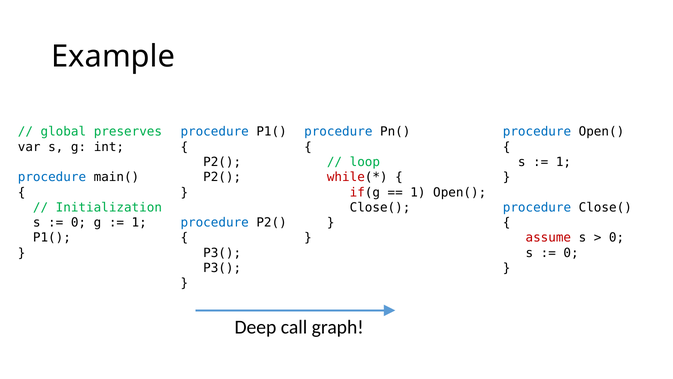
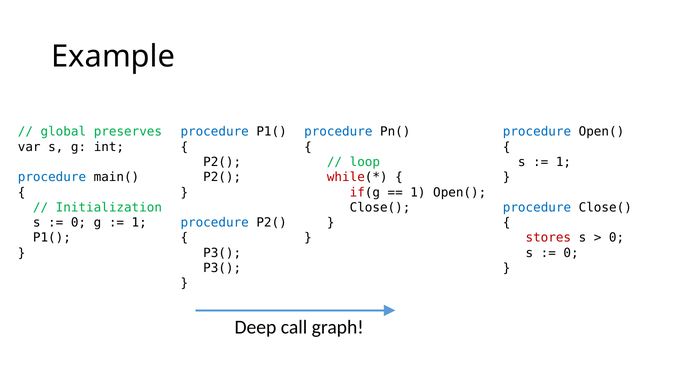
assume: assume -> stores (548, 238)
